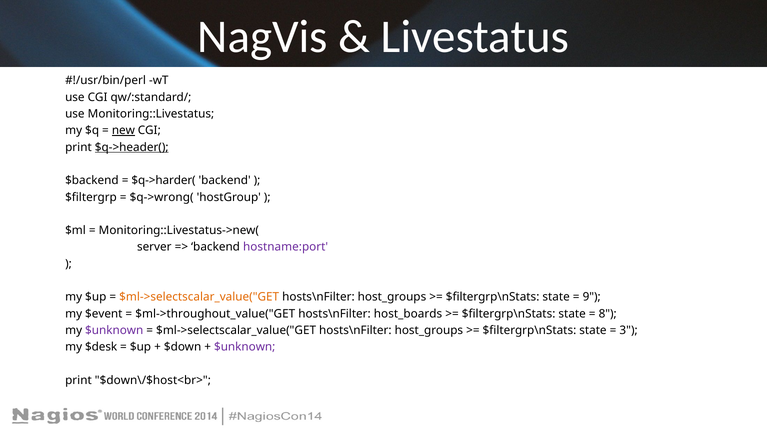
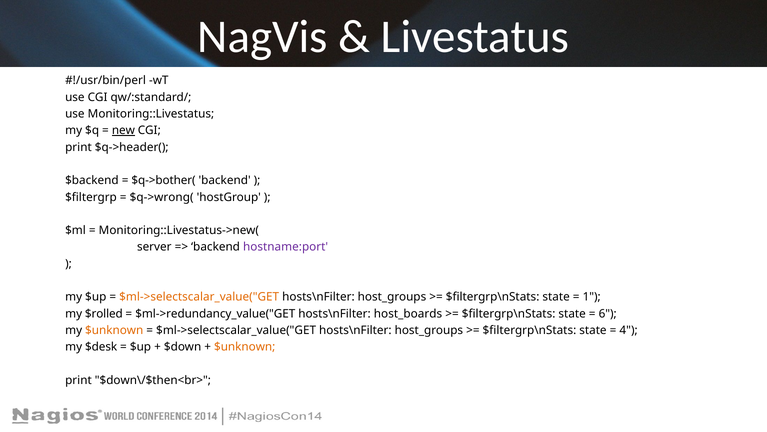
$q->header( underline: present -> none (132, 147)
$q->harder(: $q->harder( -> $q->bother( (164, 180)
9: 9 -> 1 (592, 297)
$event: $event -> $rolled (104, 314)
$ml->throughout_value("GET: $ml->throughout_value("GET -> $ml->redundancy_value("GET (215, 314)
8: 8 -> 6 (608, 314)
$unknown colour: purple -> orange (114, 330)
3: 3 -> 4 (629, 330)
$unknown colour: purple -> orange (245, 347)
$down\/$host<br>: $down\/$host<br> -> $down\/$then<br> (153, 380)
